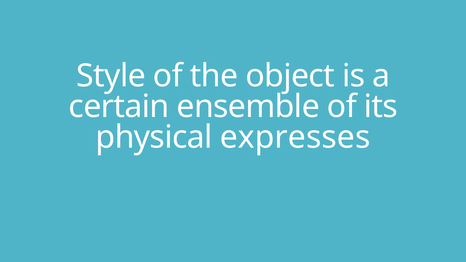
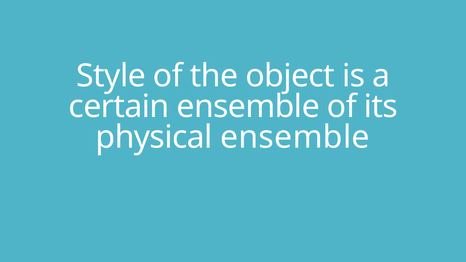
physical expresses: expresses -> ensemble (295, 137)
